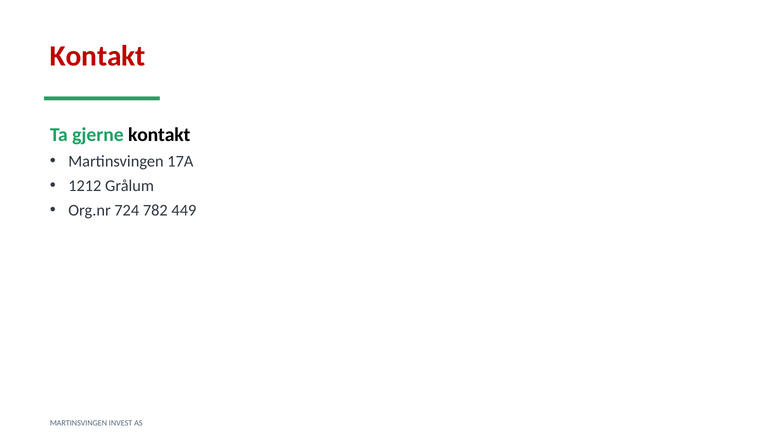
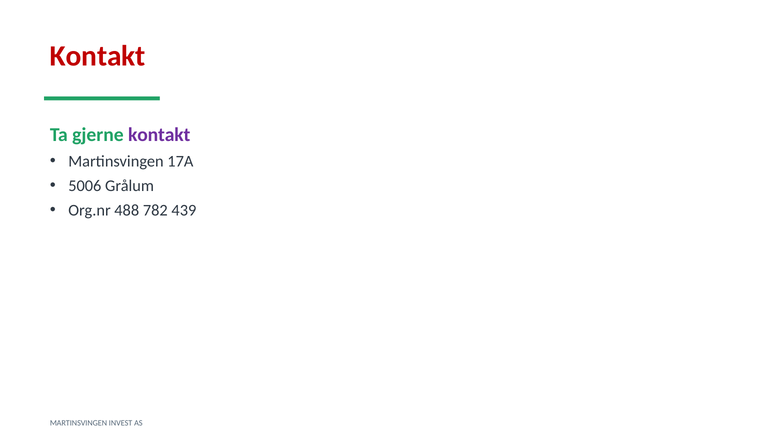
kontakt colour: black -> purple (159, 135)
1212: 1212 -> 5006 (85, 186)
724: 724 -> 488 (127, 210)
449: 449 -> 439 (184, 210)
